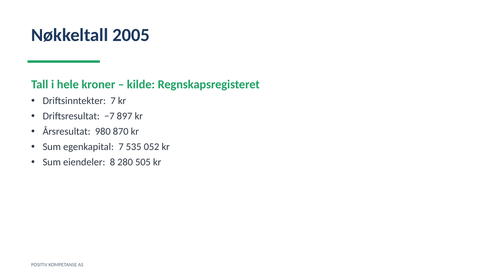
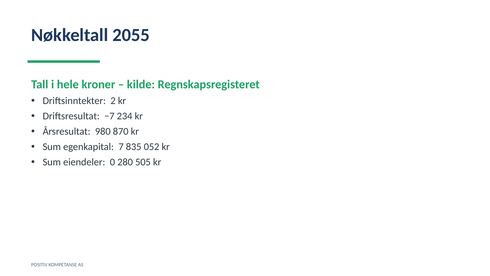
2005: 2005 -> 2055 (131, 35)
Driftsinntekter 7: 7 -> 2 (113, 101)
897: 897 -> 234 (125, 116)
535: 535 -> 835 (134, 147)
8: 8 -> 0 (112, 162)
